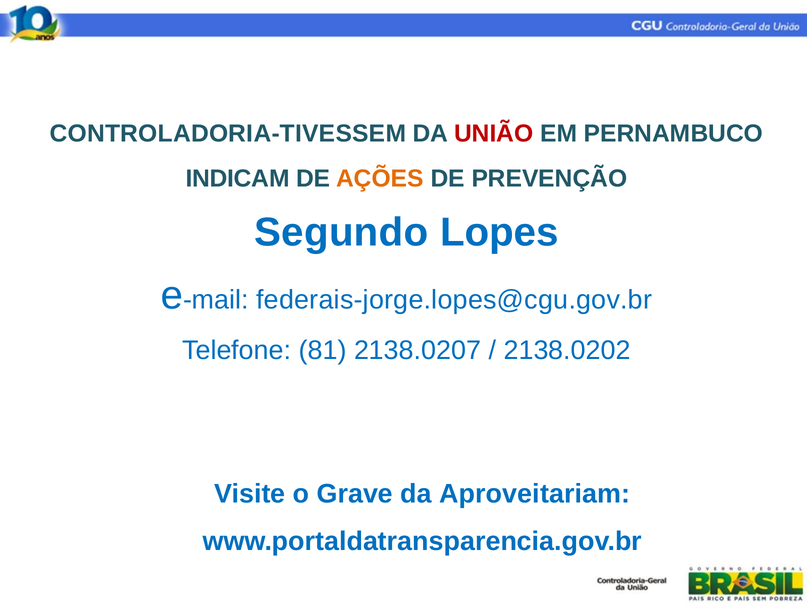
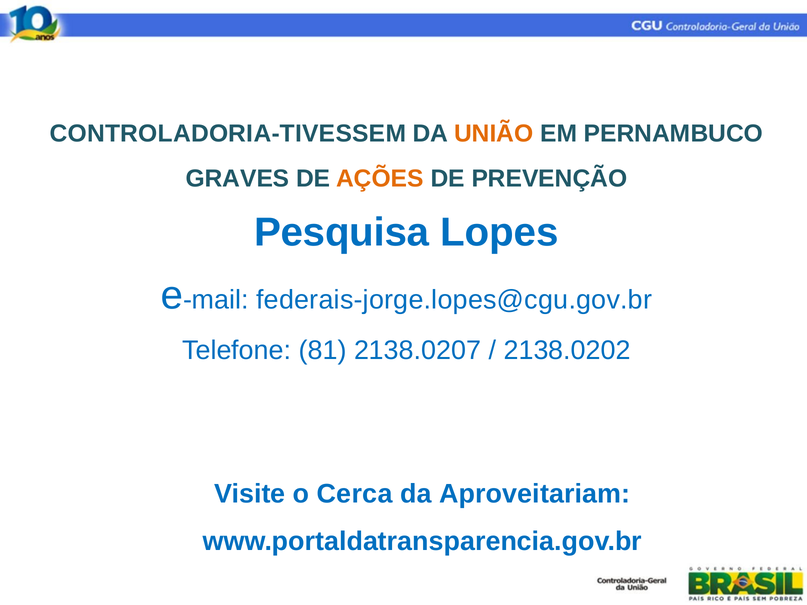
UNIÃO colour: red -> orange (494, 134)
INDICAM: INDICAM -> GRAVES (237, 179)
Segundo: Segundo -> Pesquisa (342, 233)
Grave: Grave -> Cerca (355, 494)
